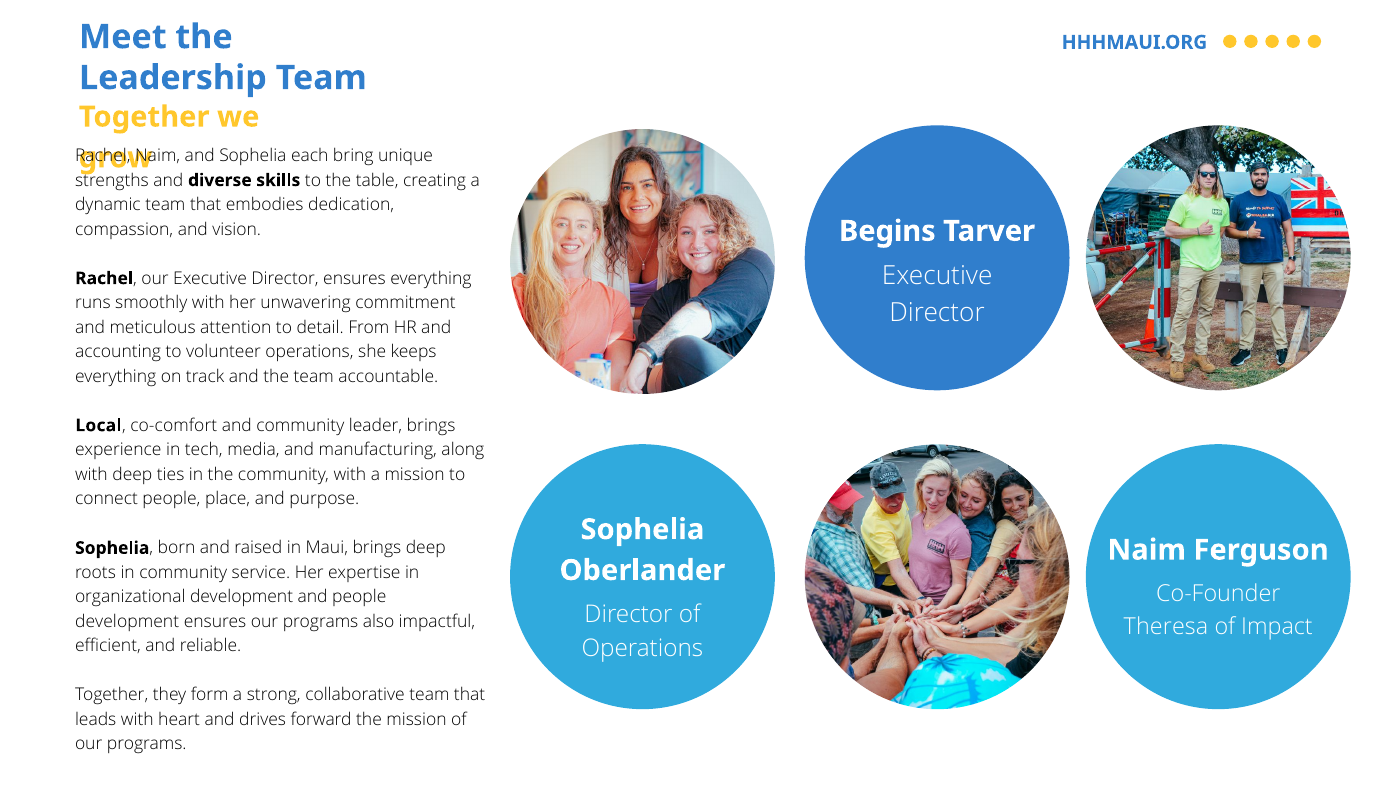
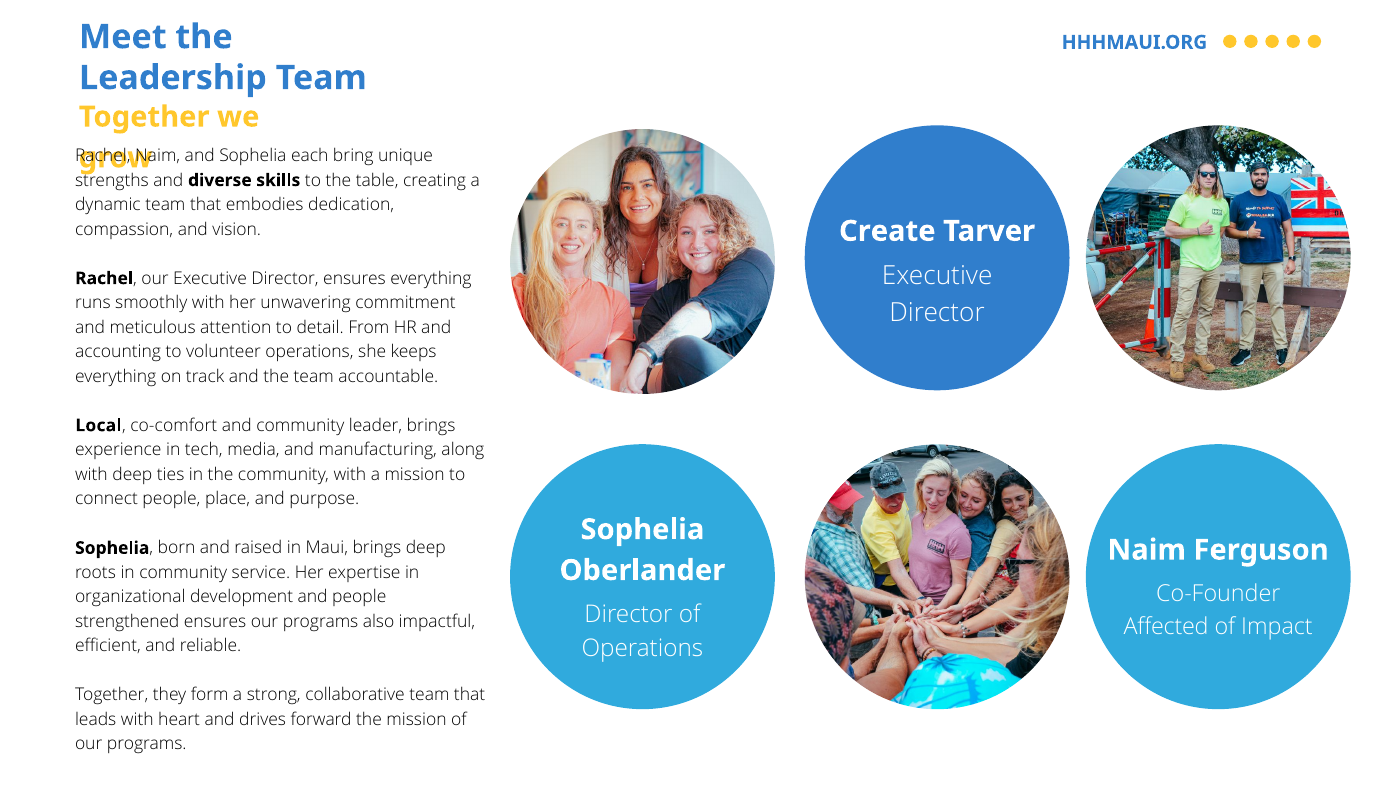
Begins: Begins -> Create (887, 231)
development: development -> strengthened (127, 621)
Theresa: Theresa -> Affected (1166, 626)
